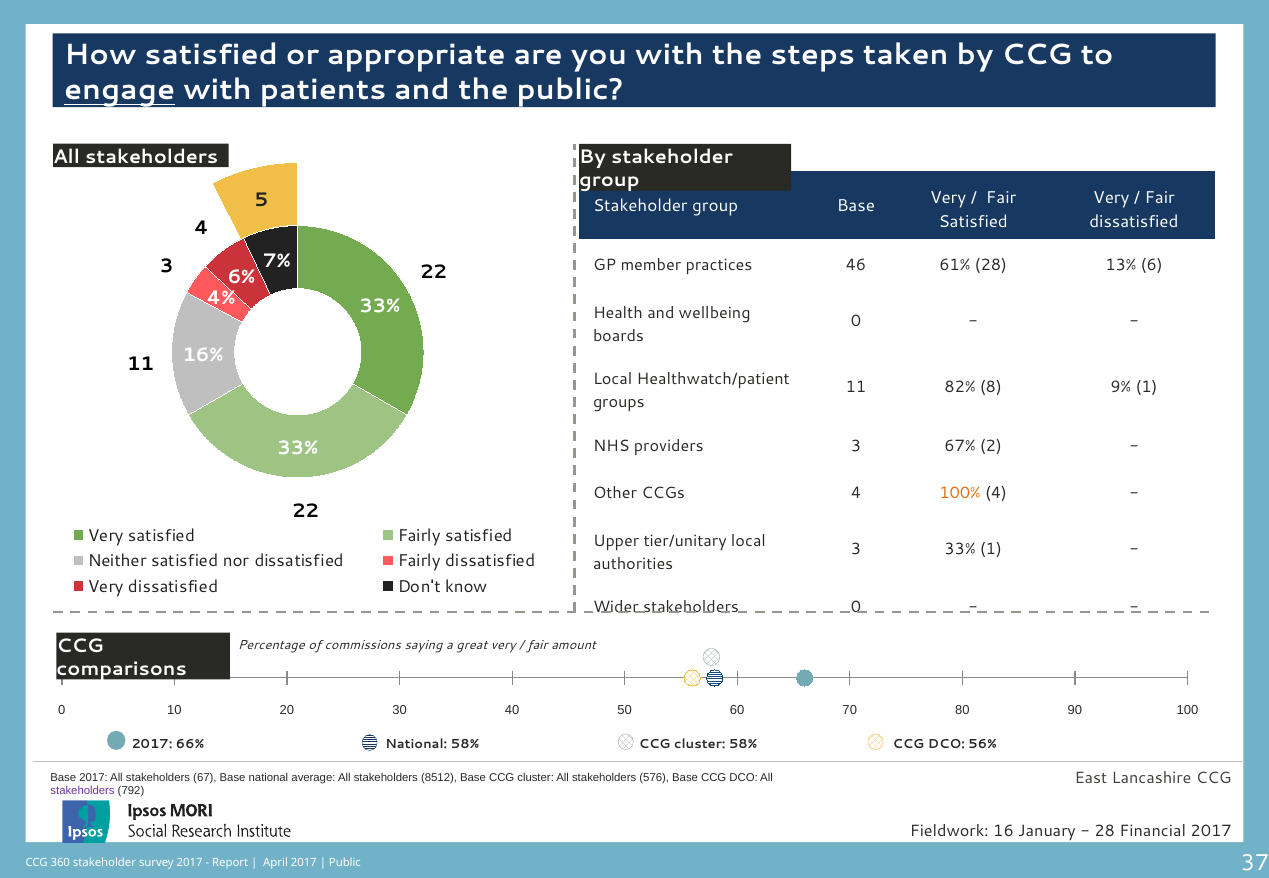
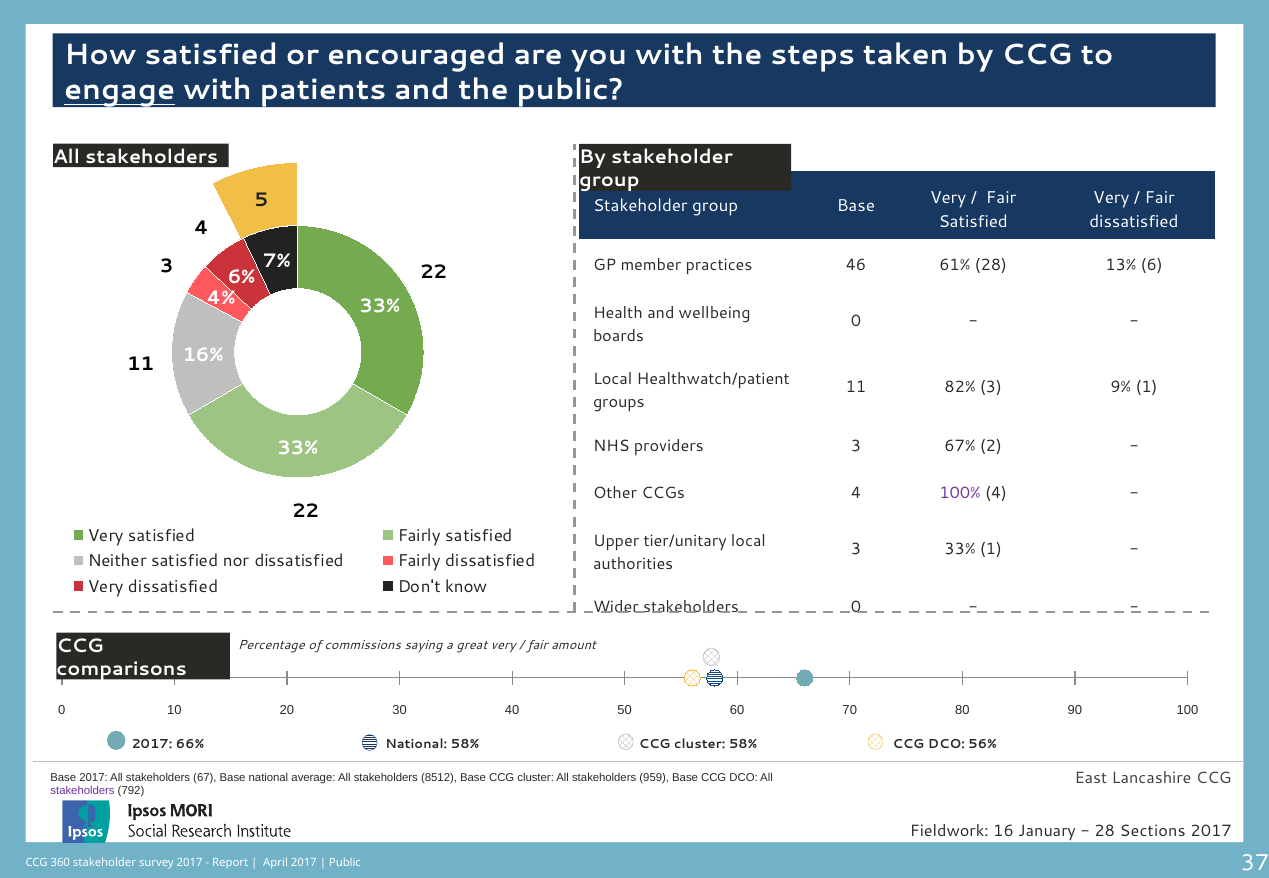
appropriate: appropriate -> encouraged (416, 55)
82% 8: 8 -> 3 (991, 388)
100% colour: orange -> purple (960, 494)
576: 576 -> 959 (654, 778)
Financial: Financial -> Sections (1153, 831)
